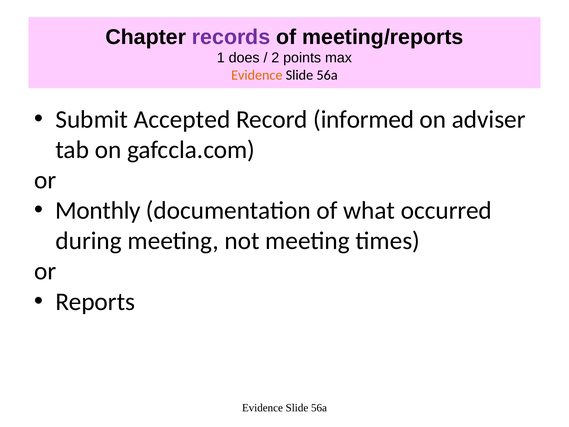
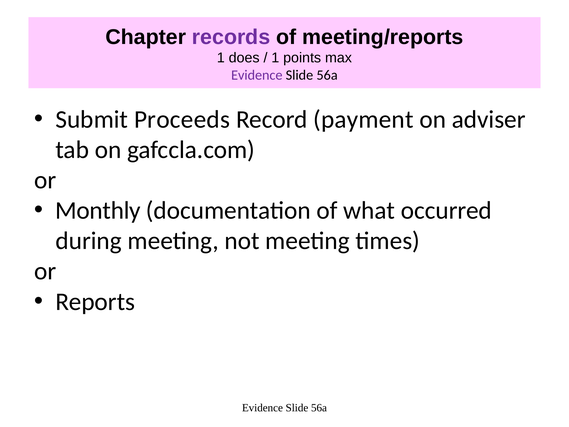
2: 2 -> 1 (275, 58)
Evidence colour: orange -> purple (257, 75)
Accepted: Accepted -> Proceeds (182, 119)
informed: informed -> payment (363, 119)
